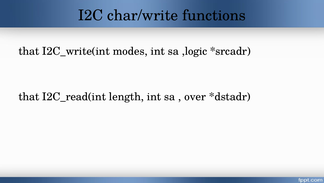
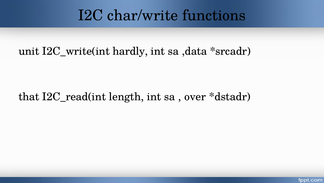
that: that -> unit (29, 51)
modes: modes -> hardly (130, 51)
,logic: ,logic -> ,data (195, 51)
